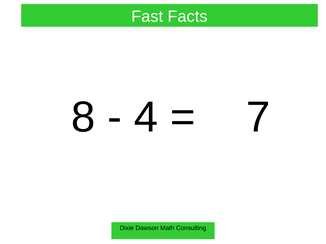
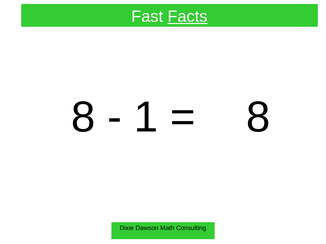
Facts underline: none -> present (188, 17)
4: 4 -> 1 (146, 118)
7: 7 -> 8 (258, 118)
